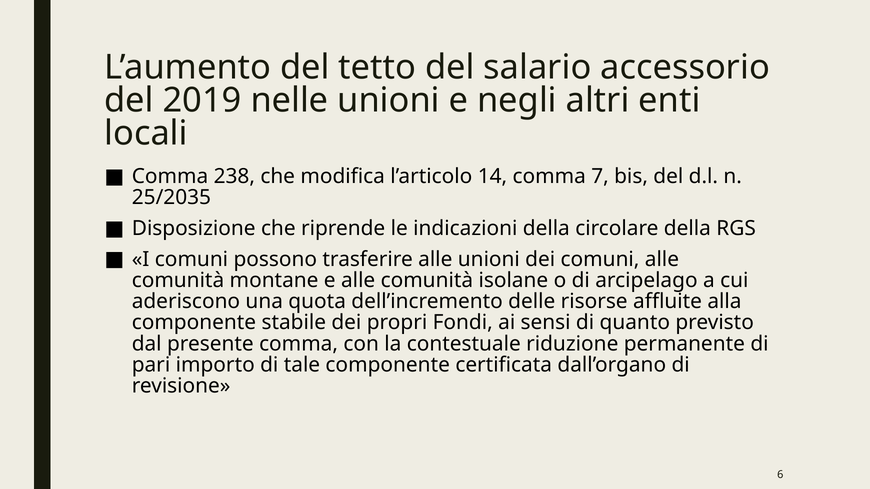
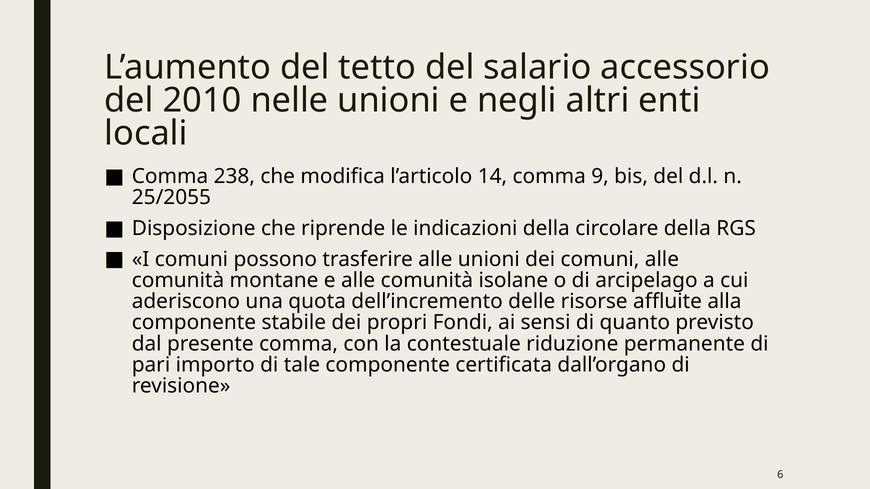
2019: 2019 -> 2010 (202, 100)
7: 7 -> 9 (600, 176)
25/2035: 25/2035 -> 25/2055 (171, 198)
